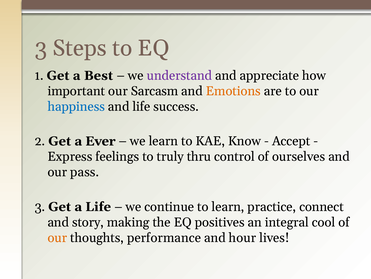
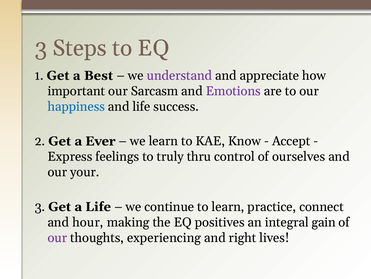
Emotions colour: orange -> purple (233, 91)
pass: pass -> your (85, 172)
story: story -> hour (88, 222)
cool: cool -> gain (324, 222)
our colour: orange -> purple (57, 237)
performance: performance -> experiencing (164, 237)
hour: hour -> right (243, 237)
